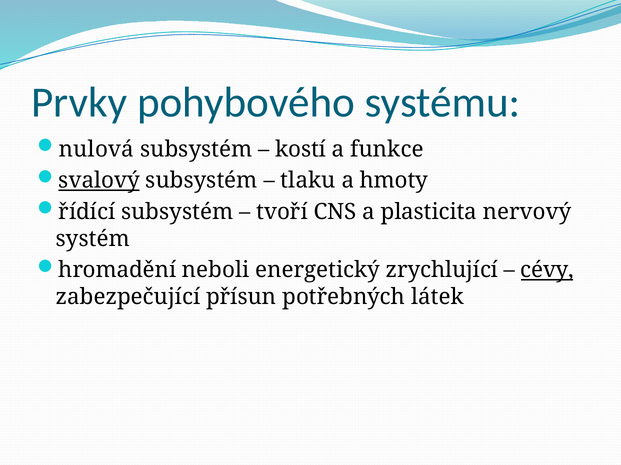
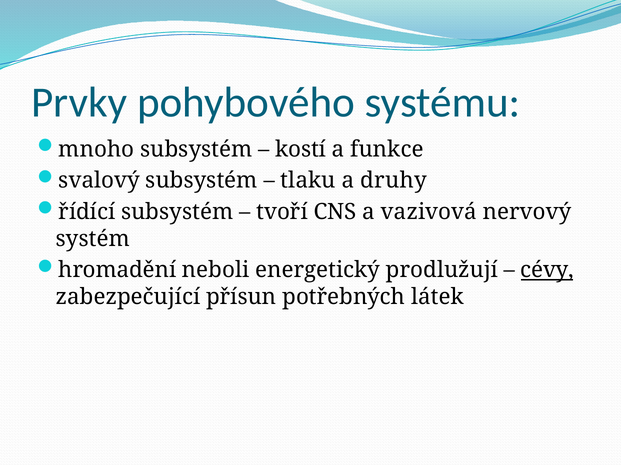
nulová: nulová -> mnoho (96, 150)
svalový underline: present -> none (99, 181)
hmoty: hmoty -> druhy (394, 181)
plasticita: plasticita -> vazivová (429, 212)
zrychlující: zrychlující -> prodlužují (442, 271)
